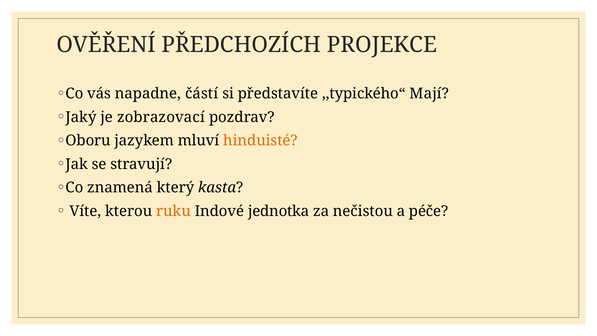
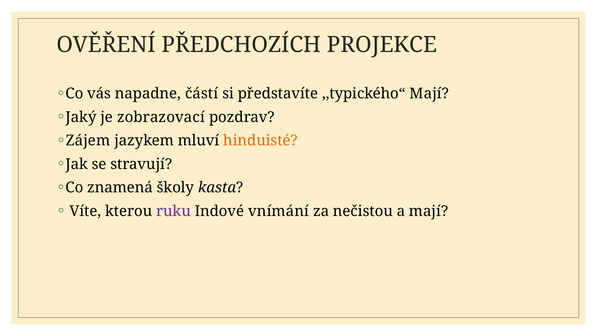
Oboru: Oboru -> Zájem (88, 141)
který: který -> školy (175, 188)
ruku colour: orange -> purple (173, 211)
jednotka: jednotka -> vnímání (279, 211)
a péče: péče -> mají (429, 211)
